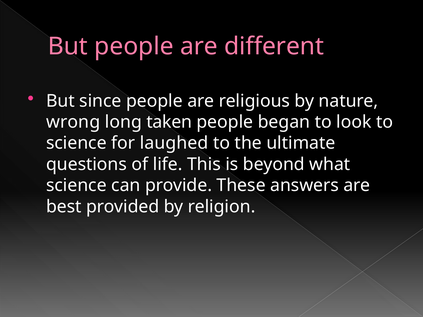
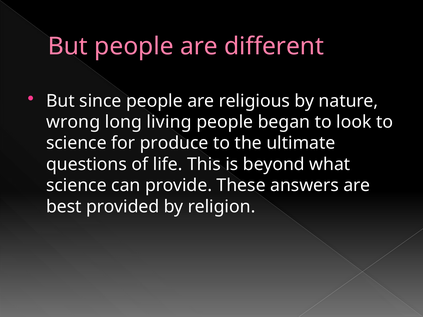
taken: taken -> living (169, 122)
laughed: laughed -> produce (174, 143)
